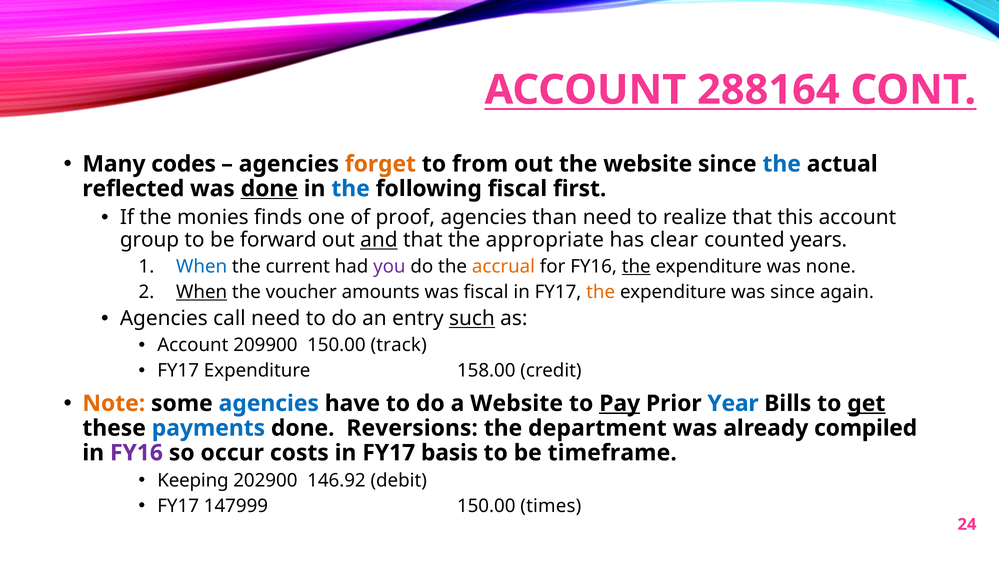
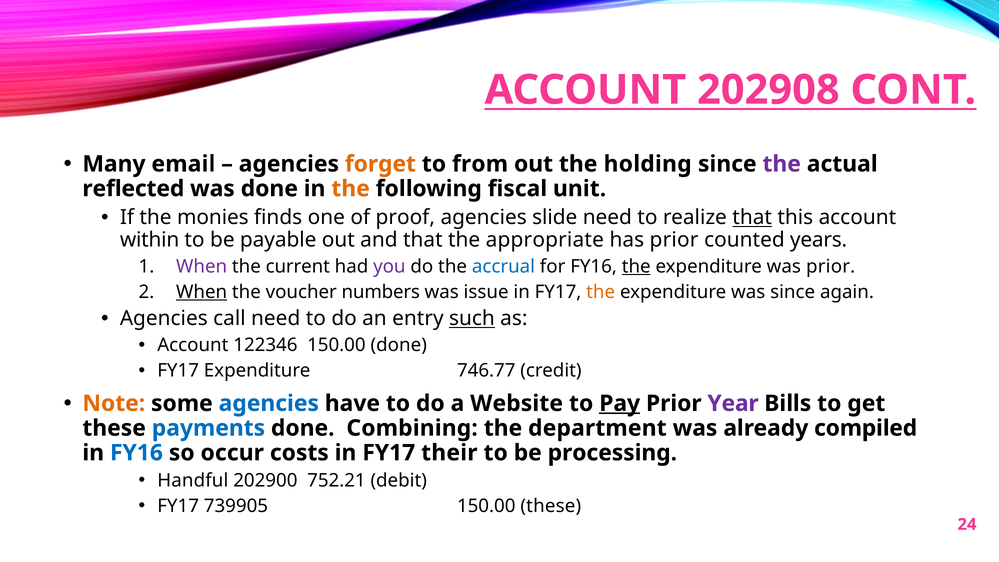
288164: 288164 -> 202908 (768, 90)
codes: codes -> email (183, 164)
the website: website -> holding (648, 164)
the colour: blue -> purple (782, 164)
done underline: present -> none (269, 189)
the colour: blue -> orange (351, 189)
first: first -> unit (580, 189)
than: than -> slide (555, 217)
that underline: none -> present (752, 217)
group: group -> within (150, 240)
forward: forward -> payable (278, 240)
and underline: present -> none (379, 240)
has clear: clear -> prior (674, 240)
When colour: blue -> purple (202, 267)
accrual colour: orange -> blue (503, 267)
was none: none -> prior (831, 267)
amounts: amounts -> numbers (381, 292)
was fiscal: fiscal -> issue (486, 292)
209900: 209900 -> 122346 (265, 345)
150.00 track: track -> done (399, 345)
158.00: 158.00 -> 746.77 (486, 371)
Year colour: blue -> purple (733, 403)
get underline: present -> none (866, 403)
Reversions: Reversions -> Combining (412, 428)
FY16 colour: purple -> blue (136, 453)
basis: basis -> their (449, 453)
timeframe: timeframe -> processing (612, 453)
Keeping: Keeping -> Handful (193, 480)
146.92: 146.92 -> 752.21 (336, 480)
147999: 147999 -> 739905 (236, 506)
150.00 times: times -> these (551, 506)
